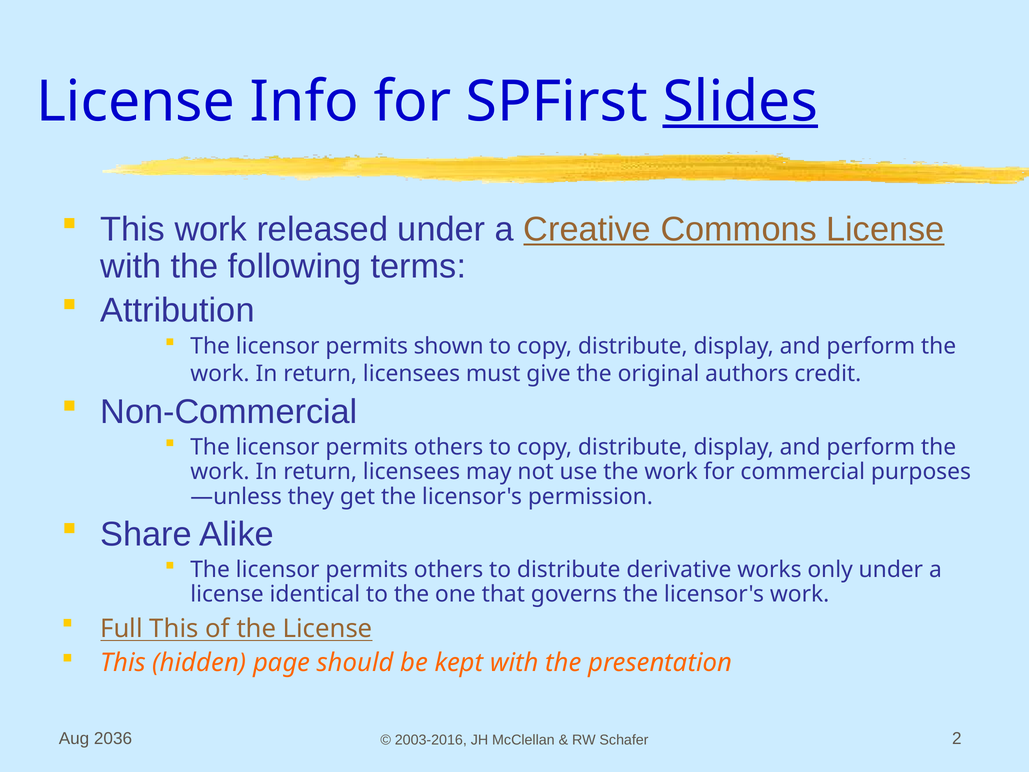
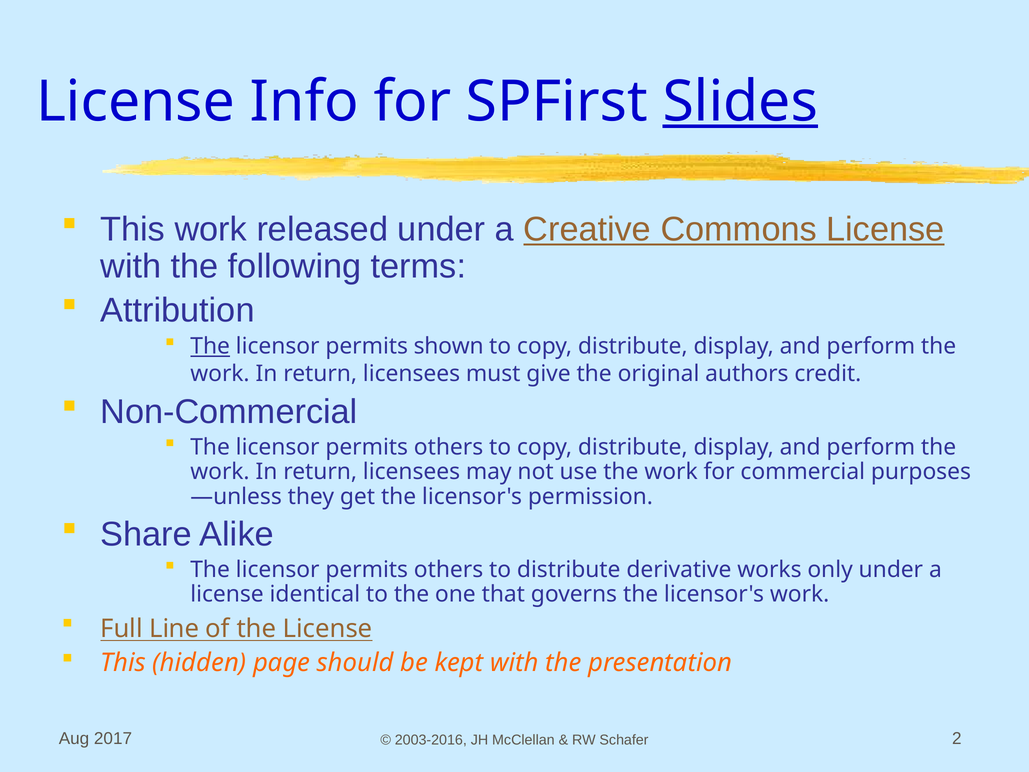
The underline: none -> present (210, 346)
Full This: This -> Line (174, 629)
2036: 2036 -> 2017 (113, 738)
